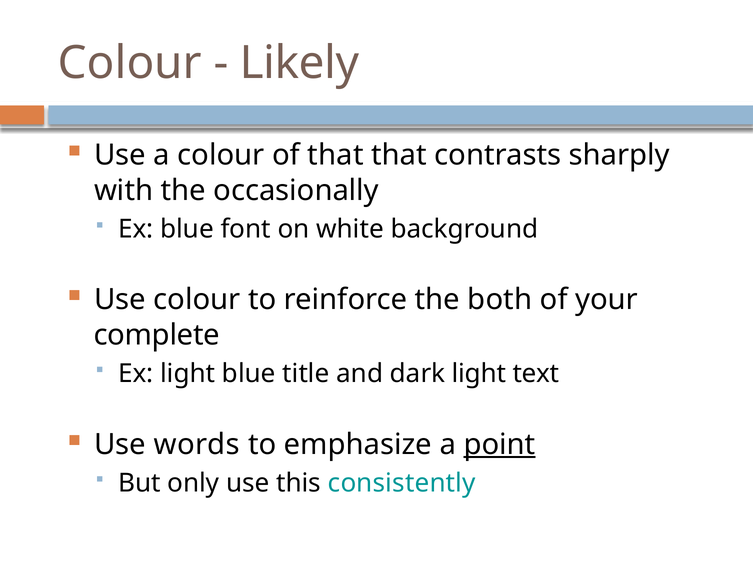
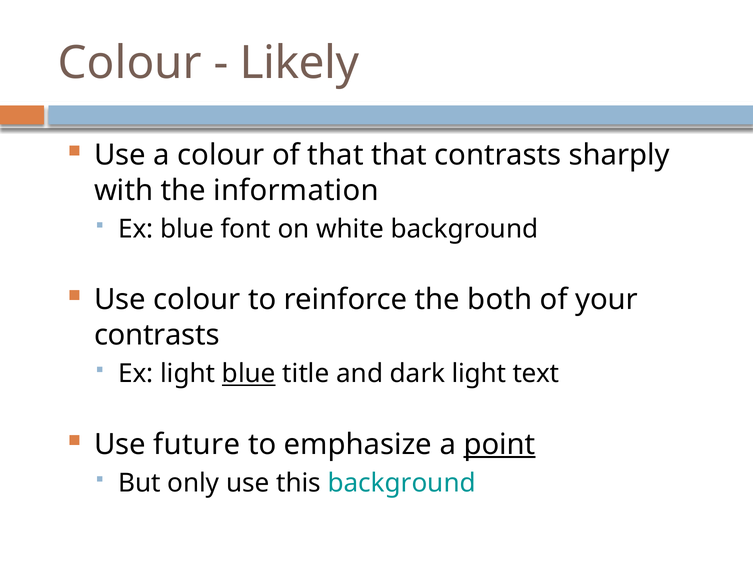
occasionally: occasionally -> information (296, 190)
complete: complete -> contrasts (157, 335)
blue underline: none -> present (249, 374)
words: words -> future (197, 444)
this consistently: consistently -> background (402, 483)
